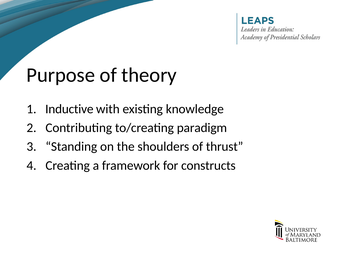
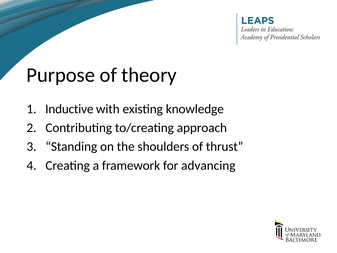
paradigm: paradigm -> approach (202, 128)
constructs: constructs -> advancing (208, 165)
